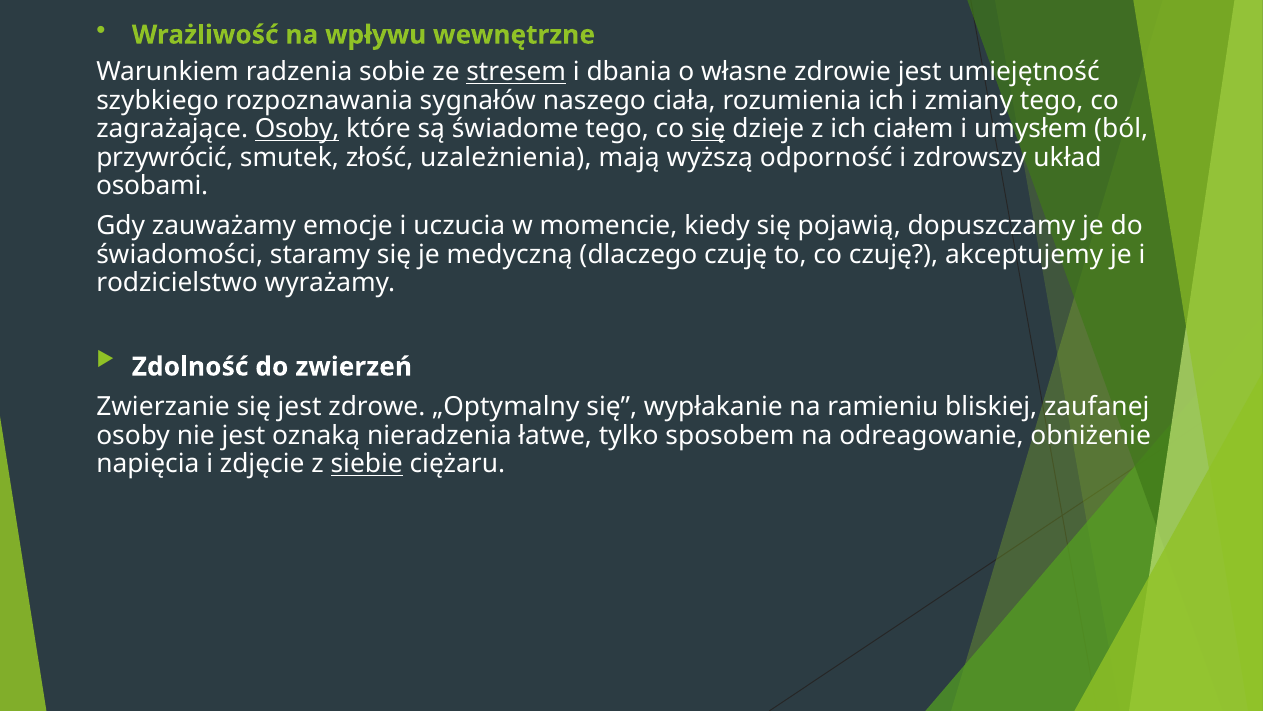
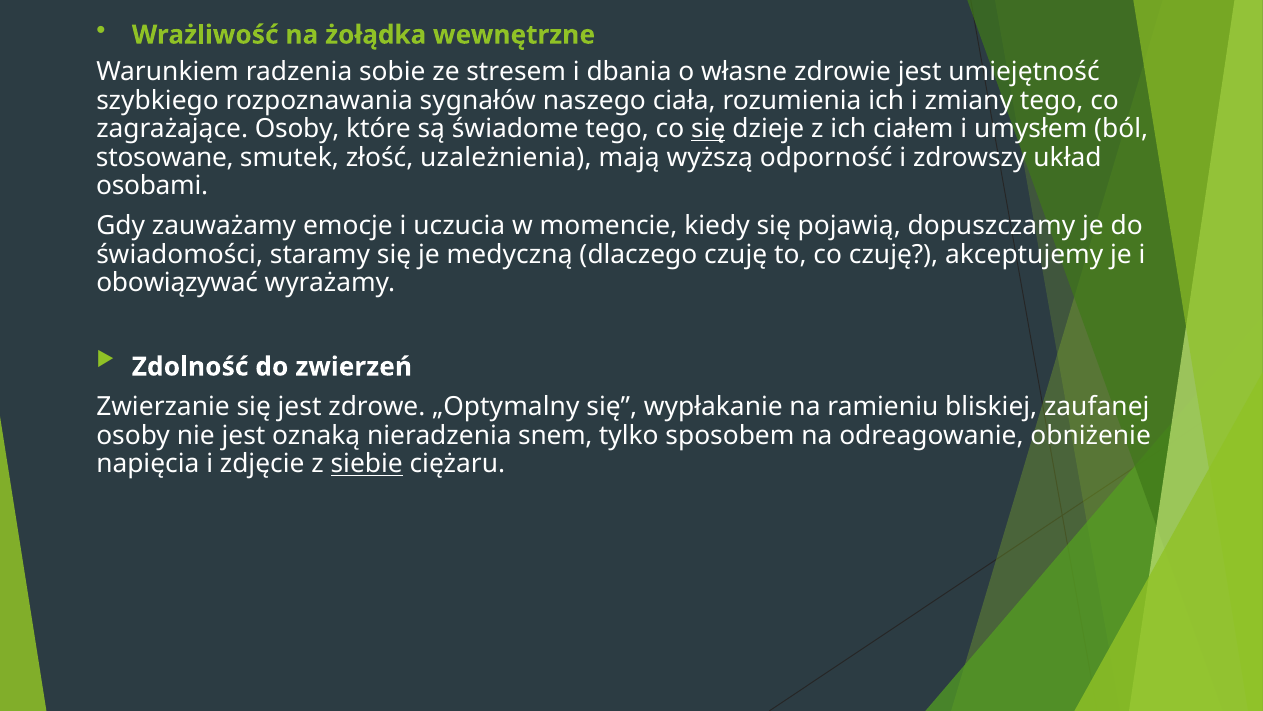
wpływu: wpływu -> żołądka (376, 35)
stresem underline: present -> none (516, 72)
Osoby underline: present -> none (297, 129)
przywrócić: przywrócić -> stosowane (165, 157)
rodzicielstwo: rodzicielstwo -> obowiązywać (177, 283)
łatwe: łatwe -> snem (555, 435)
